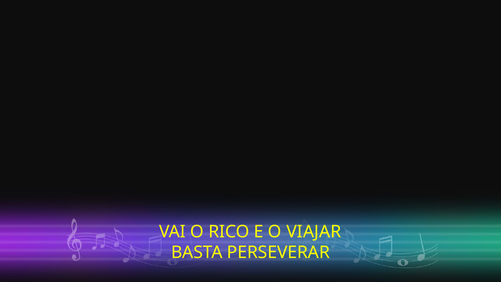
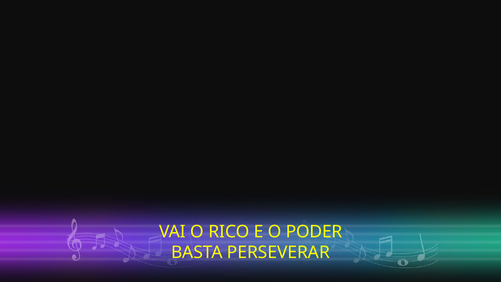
VIAJAR: VIAJAR -> PODER (314, 232)
